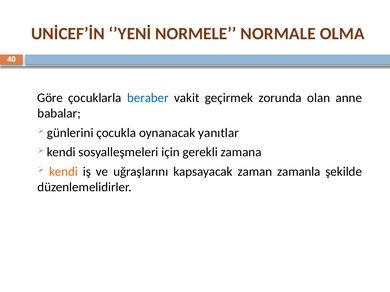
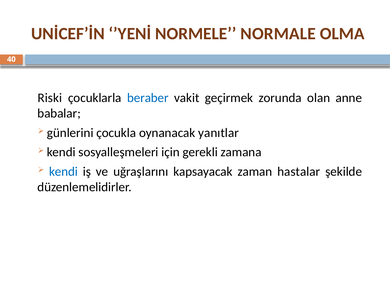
Göre: Göre -> Riski (50, 98)
kendi colour: orange -> blue (64, 172)
zamanla: zamanla -> hastalar (299, 172)
